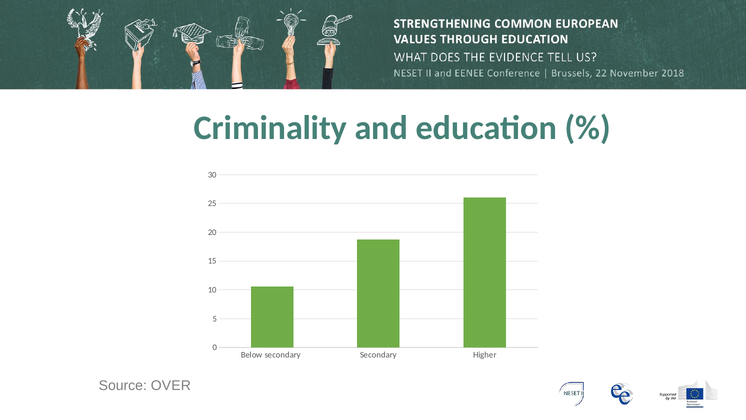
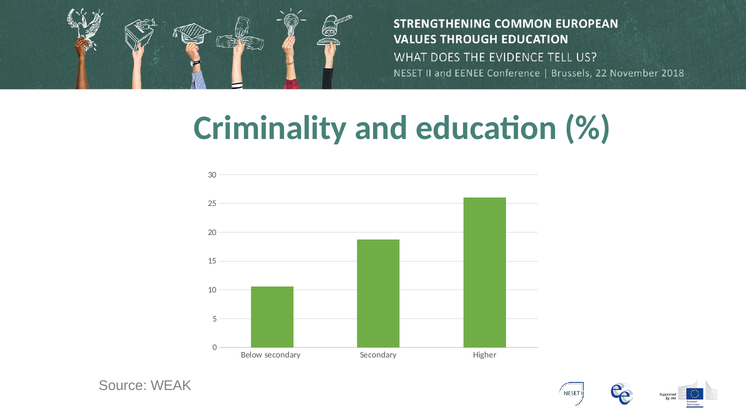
OVER: OVER -> WEAK (171, 385)
